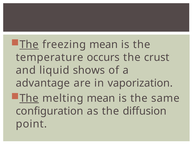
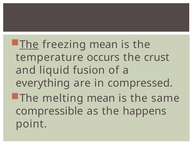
shows: shows -> fusion (89, 70)
advantage: advantage -> everything (43, 83)
vaporization: vaporization -> compressed (140, 83)
The underline: present -> none (29, 98)
configuration: configuration -> compressible (49, 111)
diffusion: diffusion -> happens (145, 111)
